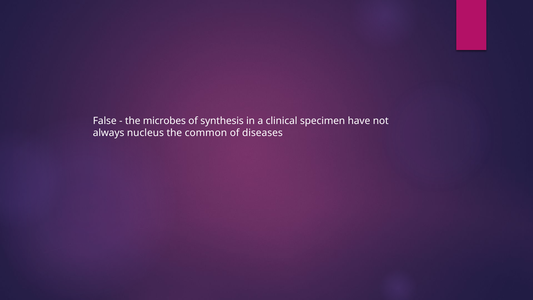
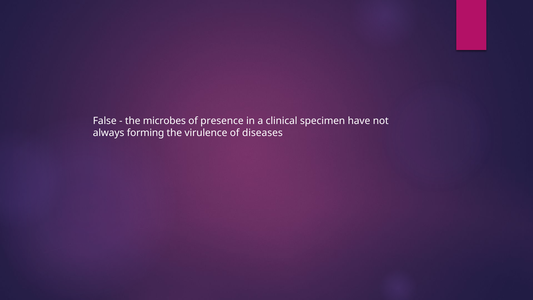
synthesis: synthesis -> presence (222, 121)
nucleus: nucleus -> forming (146, 133)
common: common -> virulence (206, 133)
